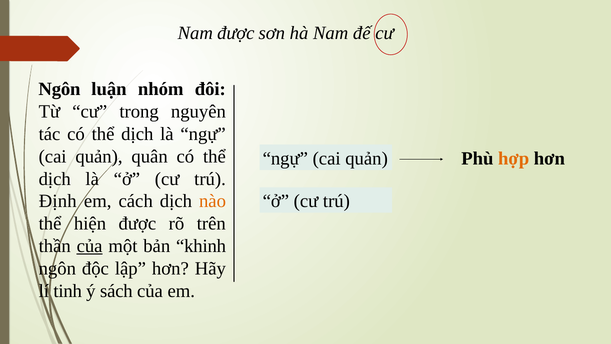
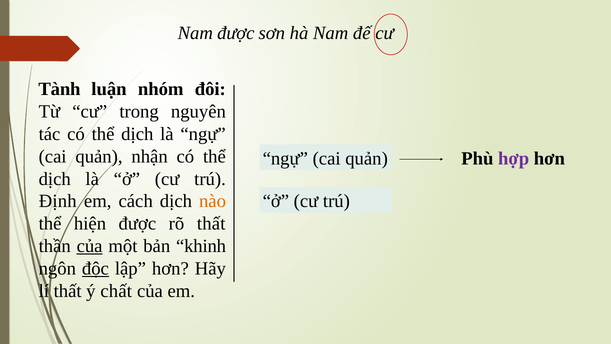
Ngôn: Ngôn -> Tành (59, 89)
quân: quân -> nhận (150, 156)
hợp colour: orange -> purple (514, 158)
rõ trên: trên -> thất (211, 223)
độc underline: none -> present (95, 268)
lí tinh: tinh -> thất (68, 291)
sách: sách -> chất (116, 291)
